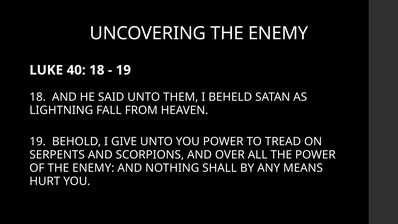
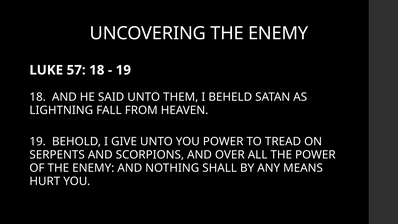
40: 40 -> 57 (76, 70)
